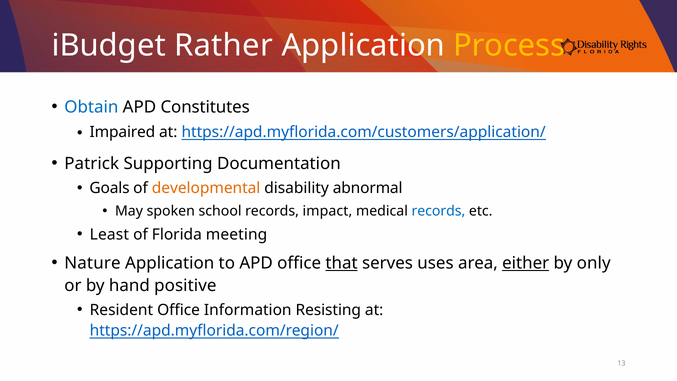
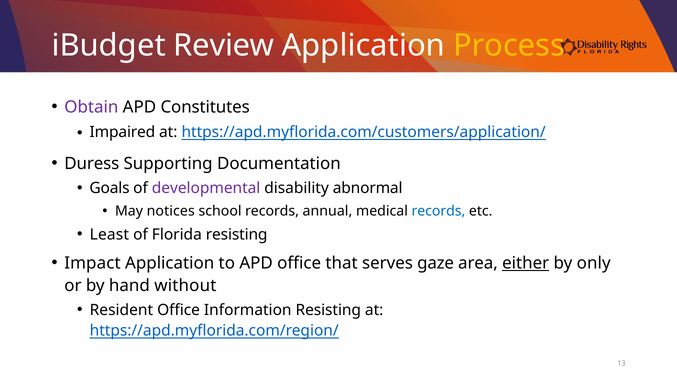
Rather: Rather -> Review (224, 45)
Obtain colour: blue -> purple (91, 107)
Patrick: Patrick -> Duress (92, 163)
developmental colour: orange -> purple (206, 188)
spoken: spoken -> notices (171, 211)
impact: impact -> annual (327, 211)
Florida meeting: meeting -> resisting (237, 234)
Nature: Nature -> Impact (92, 263)
that underline: present -> none (342, 263)
uses: uses -> gaze (436, 263)
positive: positive -> without (185, 285)
